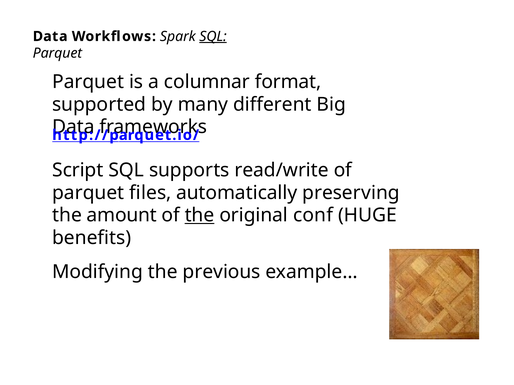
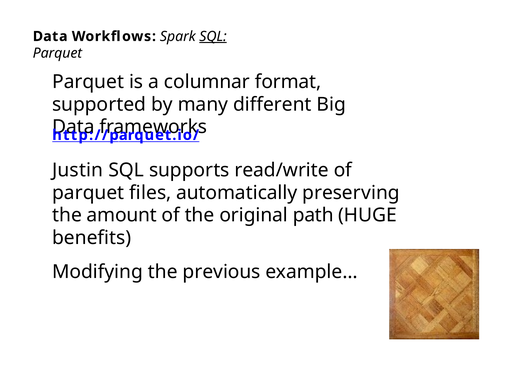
Script: Script -> Justin (78, 171)
the underline: present -> none (200, 215)
conf: conf -> path (313, 215)
